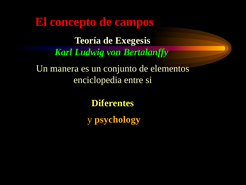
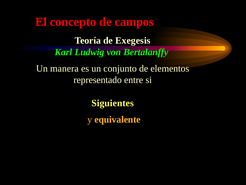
enciclopedia: enciclopedia -> representado (98, 80)
Diferentes: Diferentes -> Siguientes (113, 103)
psychology: psychology -> equivalente (118, 119)
